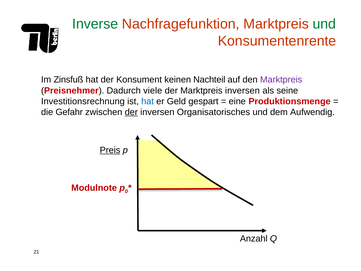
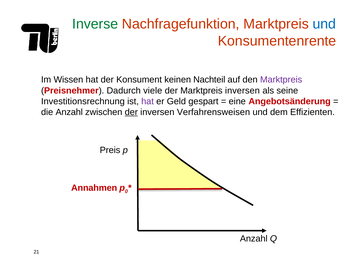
und colour: green -> blue (324, 24)
Zinsfuß: Zinsfuß -> Wissen (68, 80)
hat colour: blue -> purple (148, 101)
Produktionsmenge: Produktionsmenge -> Angebotsänderung (290, 101)
die Gefahr: Gefahr -> Anzahl (69, 112)
Organisatorisches: Organisatorisches -> Verfahrensweisen (213, 112)
Aufwendig: Aufwendig -> Effizienten (312, 112)
Preis underline: present -> none (110, 150)
Modulnote: Modulnote -> Annahmen (94, 188)
